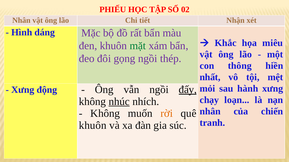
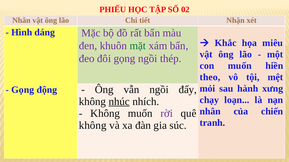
con thông: thông -> muốn (240, 66)
nhất: nhất -> theo (210, 77)
Xưng: Xưng -> Gọng (23, 90)
đấy underline: present -> none (188, 90)
rời colour: orange -> purple (167, 114)
khuôn: khuôn -> không (93, 126)
